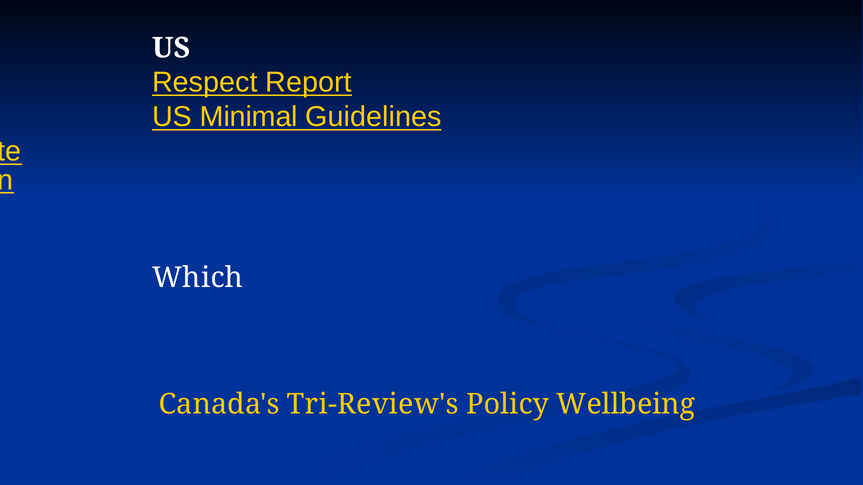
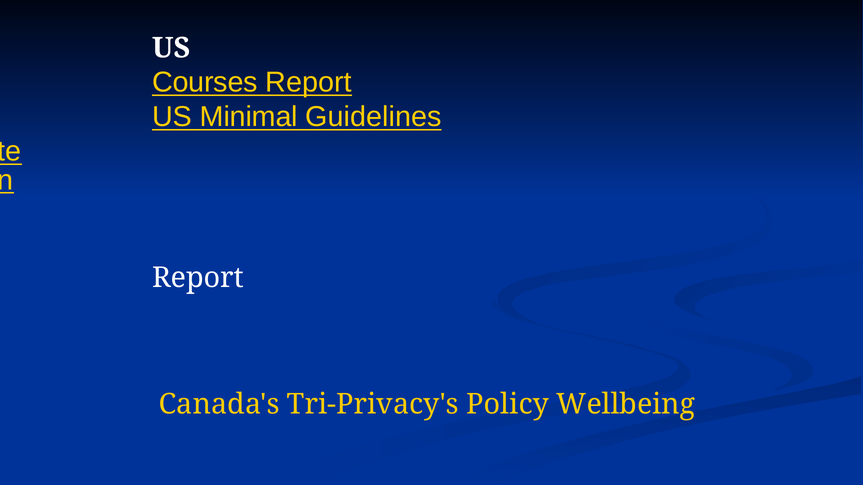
Respect: Respect -> Courses (205, 82)
Which: Which -> Report (198, 278)
Tri-Review's: Tri-Review's -> Tri-Privacy's (373, 405)
